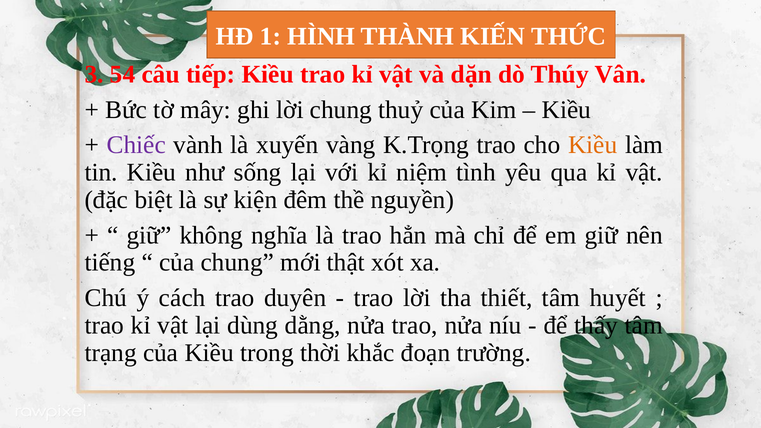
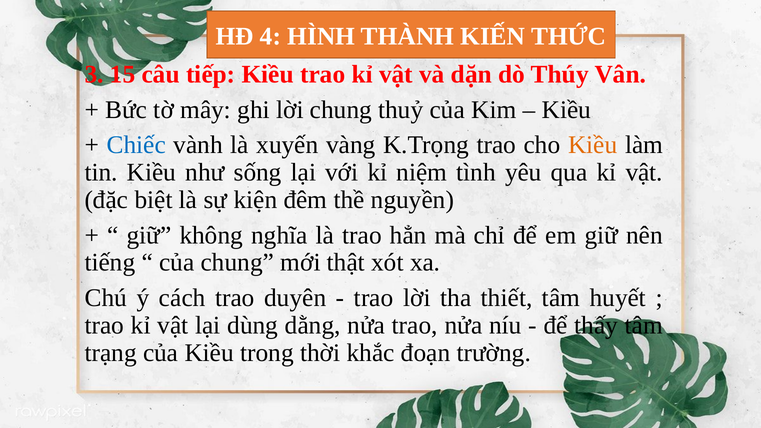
1: 1 -> 4 (271, 36)
54: 54 -> 15 (123, 74)
Chiếc colour: purple -> blue (136, 145)
